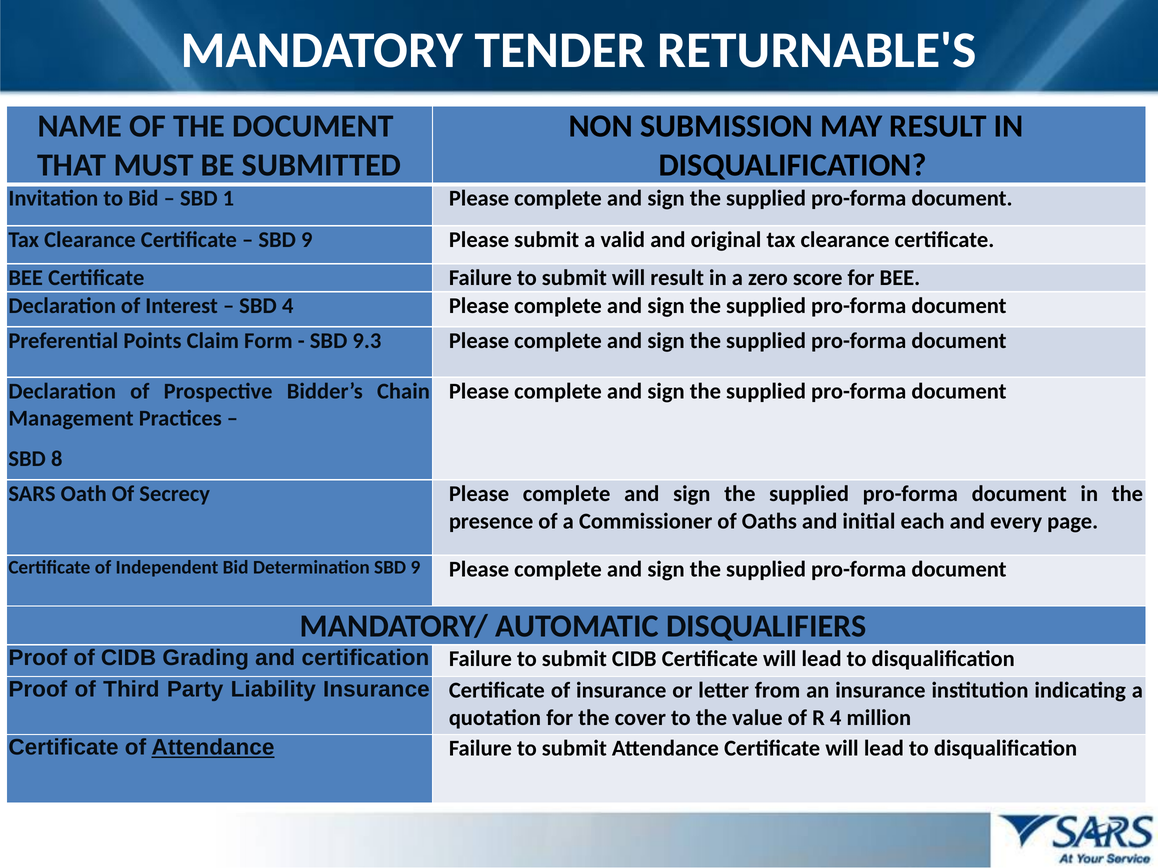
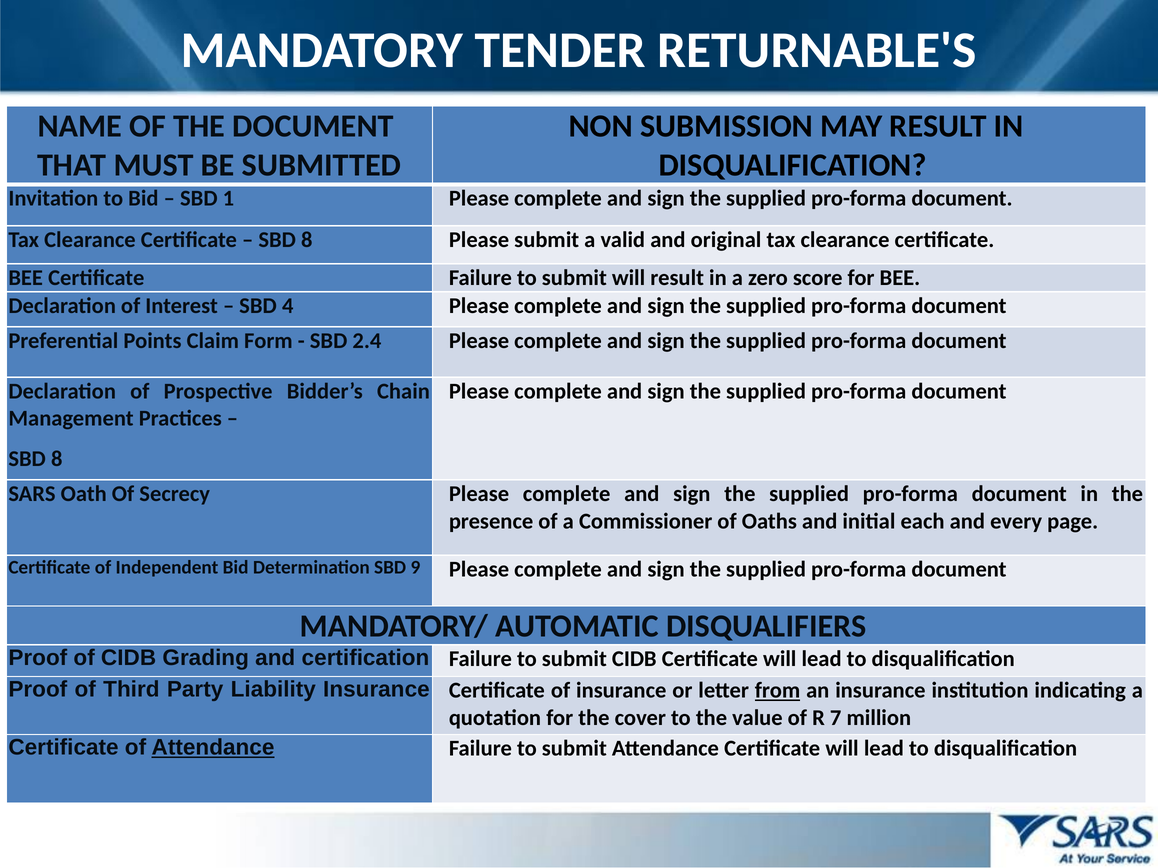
9: 9 -> 8 (307, 240)
9.3: 9.3 -> 2.4 (367, 341)
from underline: none -> present (778, 691)
R 4: 4 -> 7 (836, 718)
